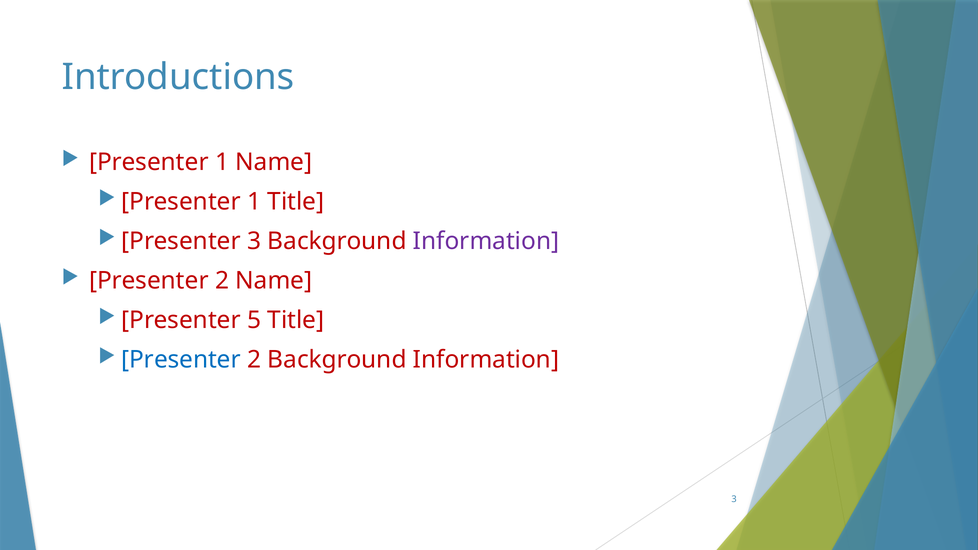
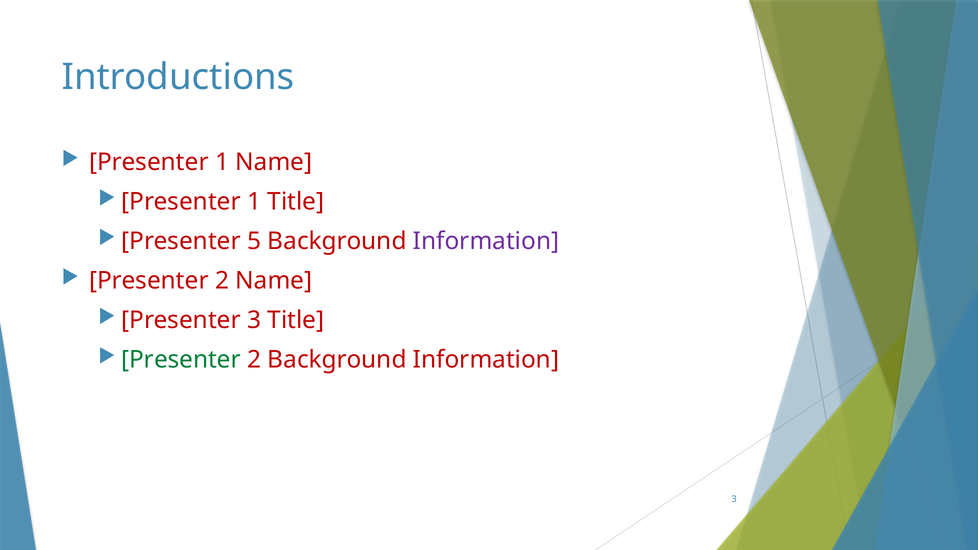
Presenter 3: 3 -> 5 (254, 241)
Presenter 5: 5 -> 3 (254, 320)
Presenter colour: blue -> green (181, 360)
